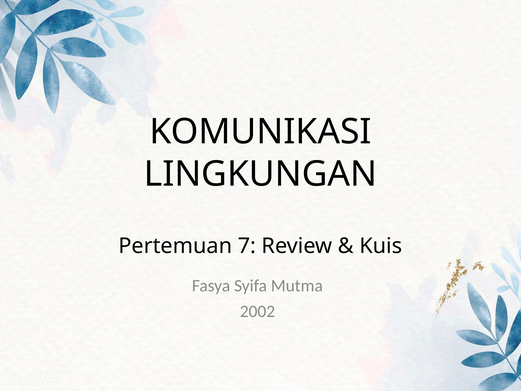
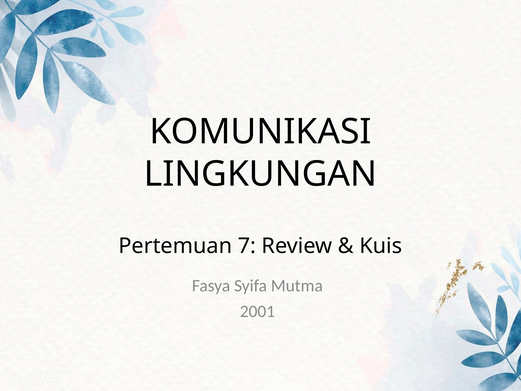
2002: 2002 -> 2001 (257, 311)
